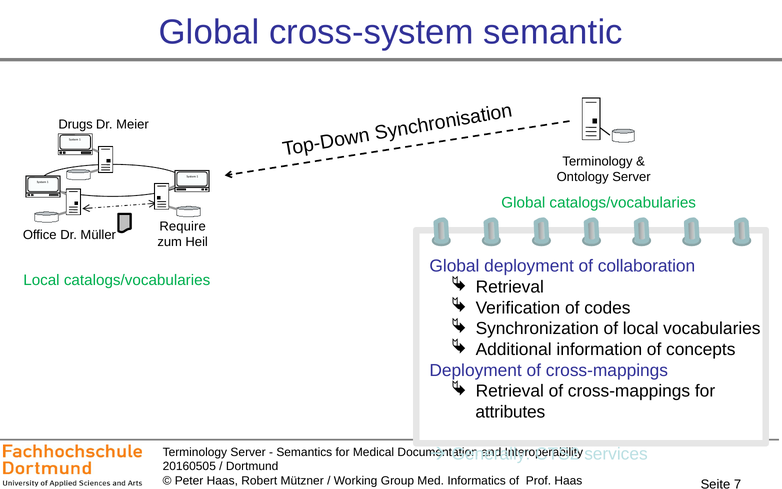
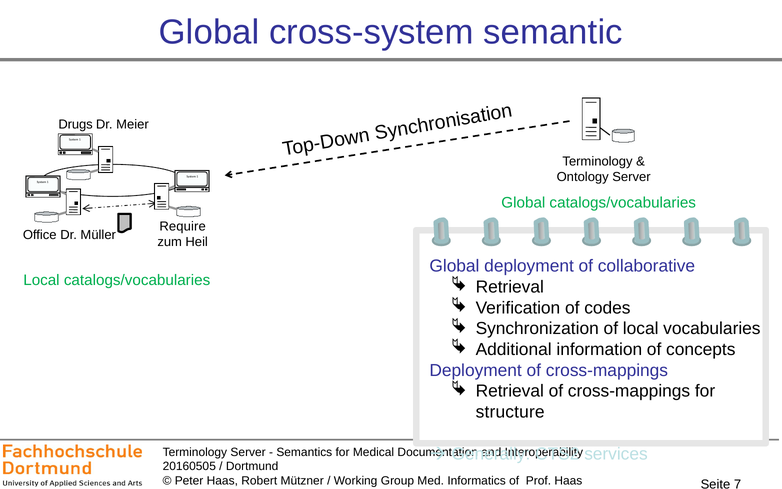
collaboration: collaboration -> collaborative (646, 266)
attributes: attributes -> structure (510, 412)
